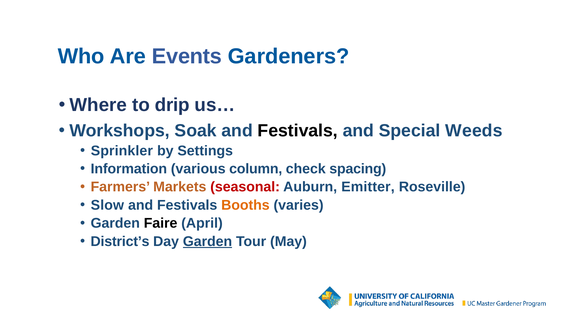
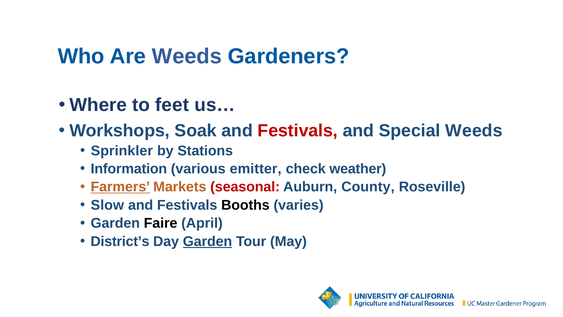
Are Events: Events -> Weeds (187, 56)
drip: drip -> feet (172, 105)
Festivals colour: black -> red (298, 131)
Settings: Settings -> Stations (205, 151)
column: column -> emitter (256, 169)
spacing: spacing -> weather (358, 169)
Farmers underline: none -> present (120, 187)
Emitter: Emitter -> County (368, 187)
Booths colour: orange -> black (245, 205)
